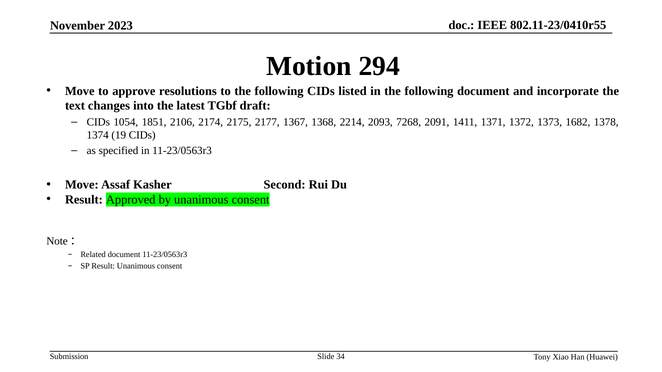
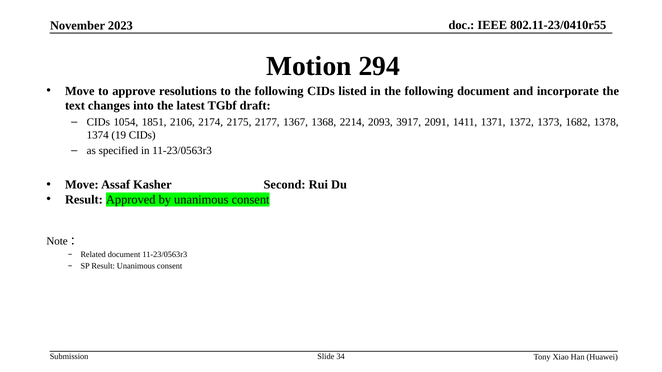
7268: 7268 -> 3917 (409, 122)
